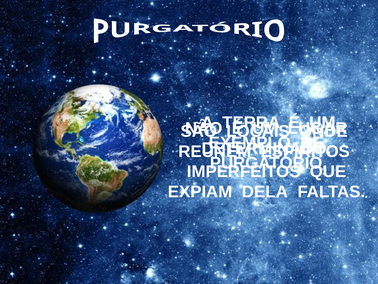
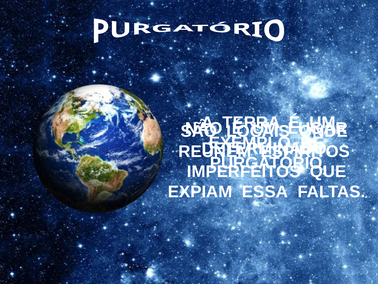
DELA: DELA -> ESSA (265, 192)
